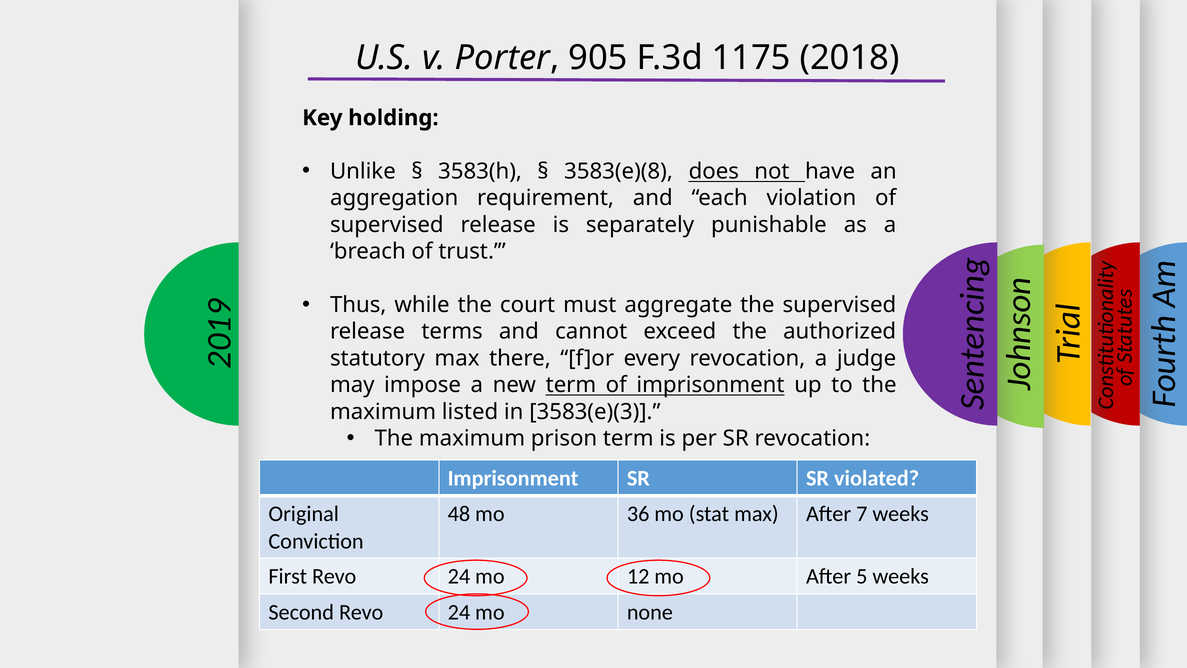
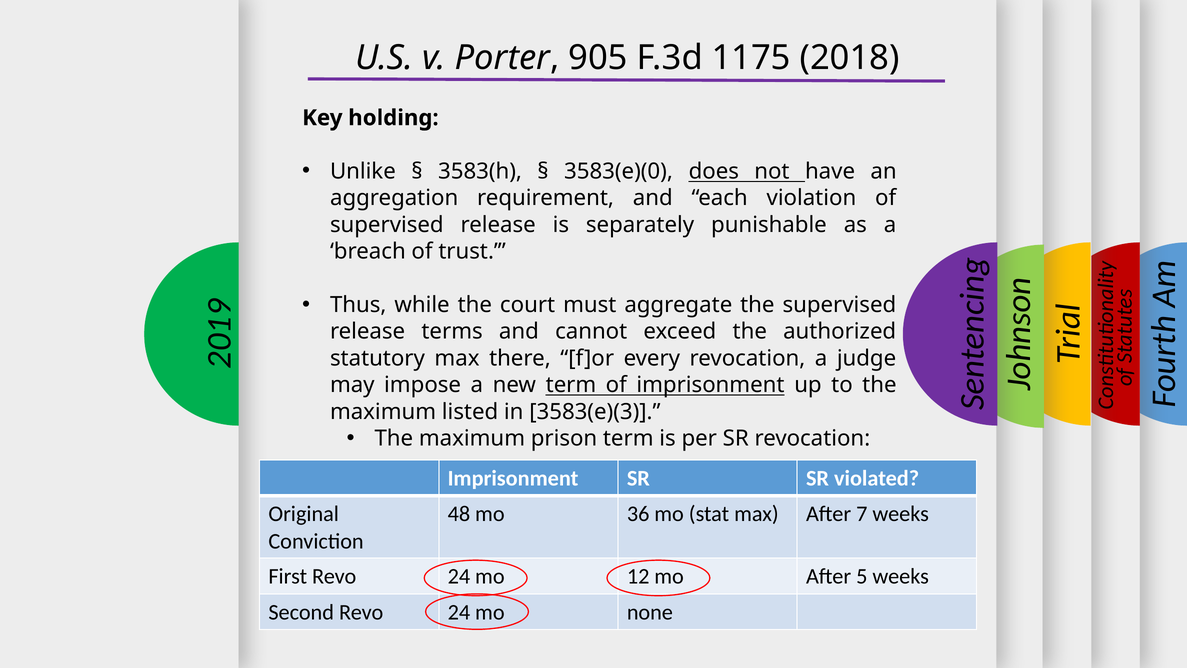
3583(e)(8: 3583(e)(8 -> 3583(e)(0 (618, 171)
